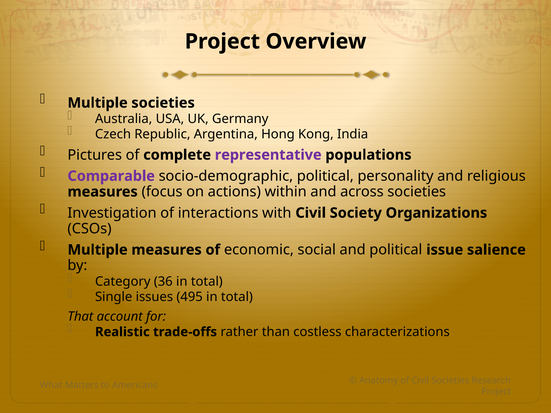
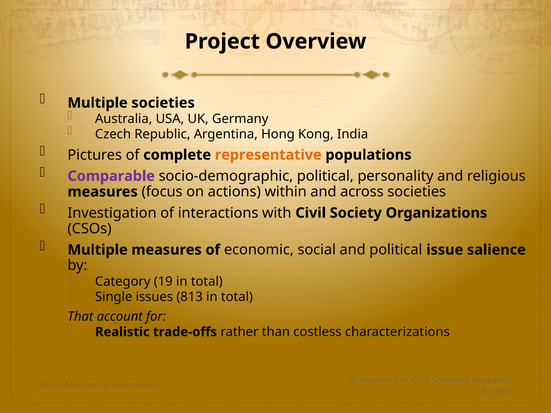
representative colour: purple -> orange (268, 155)
36: 36 -> 19 (163, 282)
495: 495 -> 813 (190, 297)
